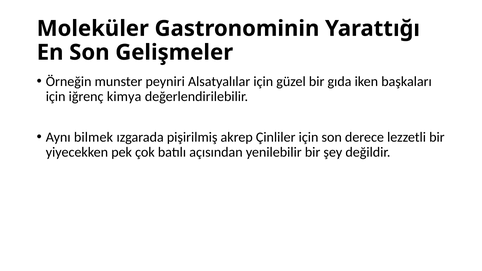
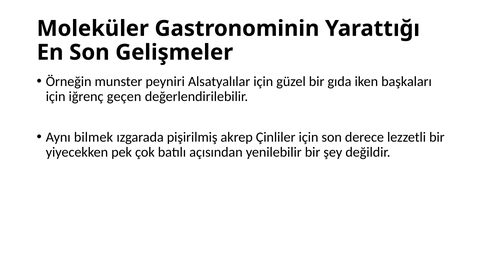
kimya: kimya -> geçen (124, 97)
